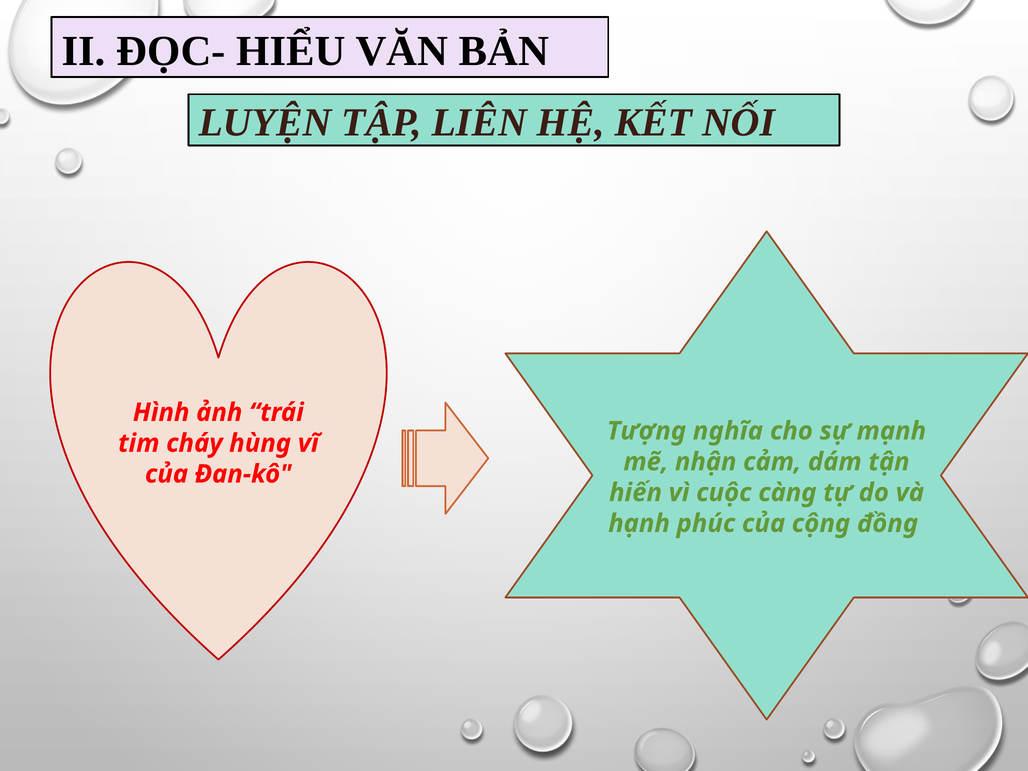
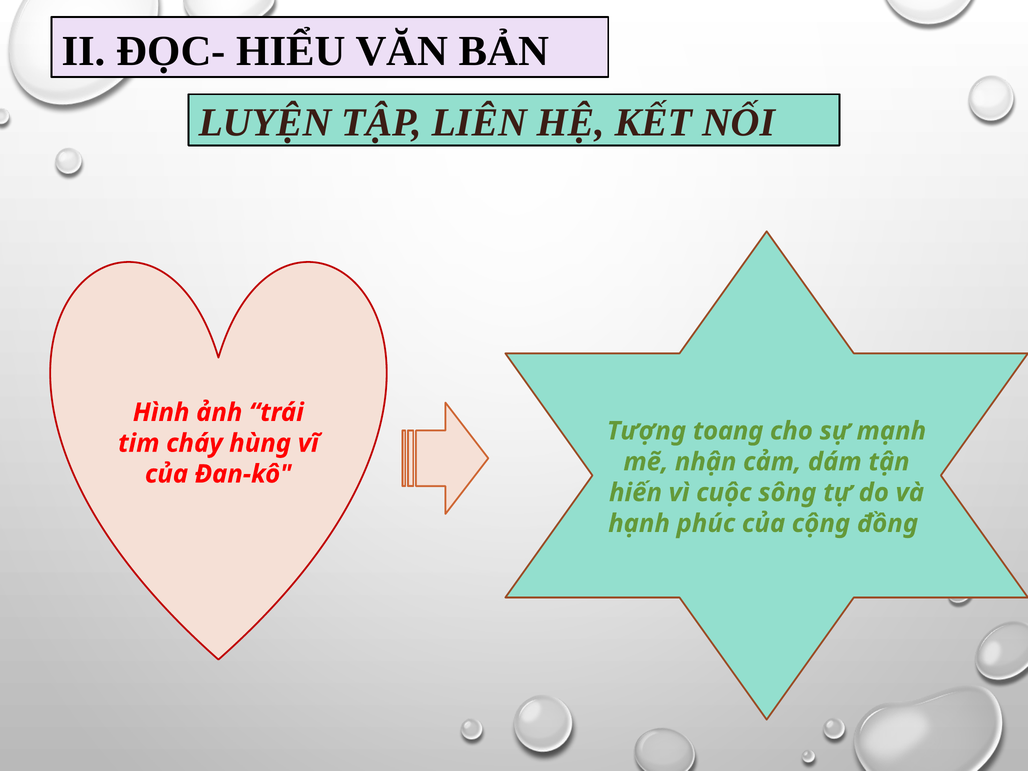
nghĩa: nghĩa -> toang (728, 431)
càng: càng -> sông (787, 493)
